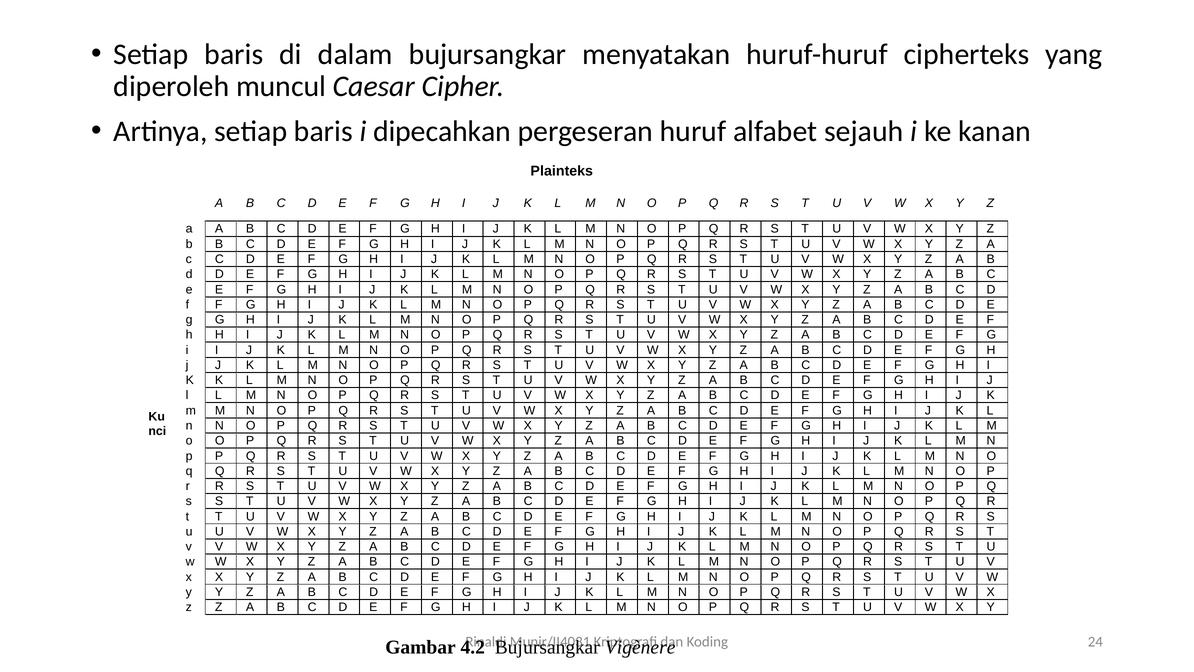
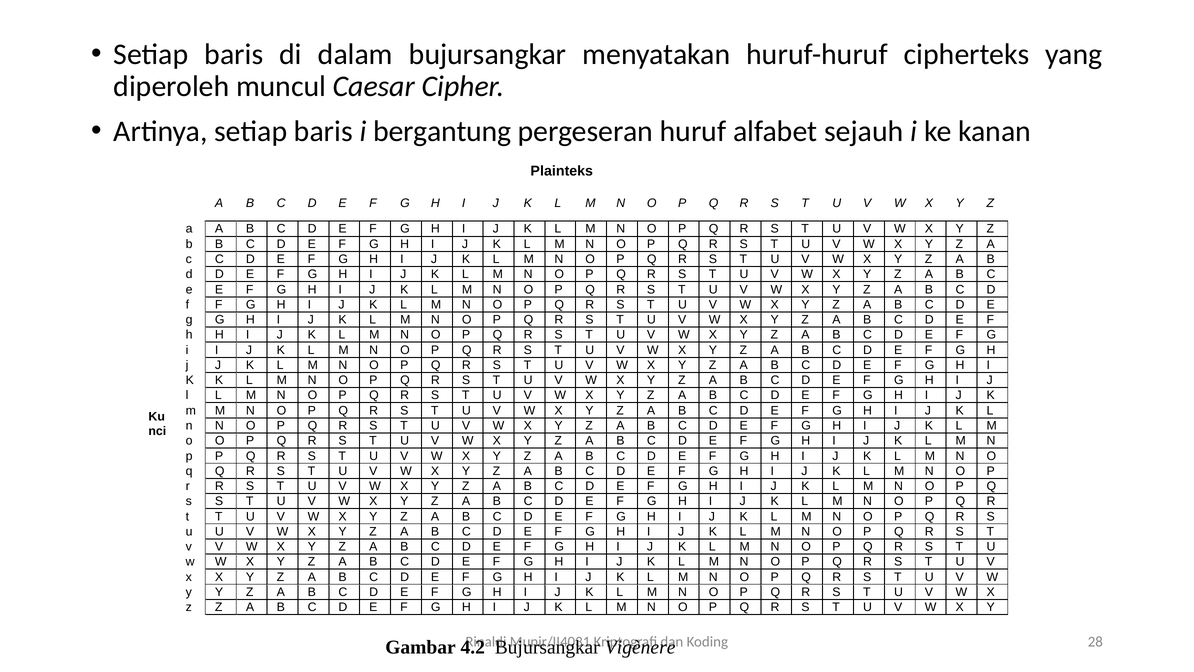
dipecahkan: dipecahkan -> bergantung (442, 131)
24: 24 -> 28 (1095, 641)
